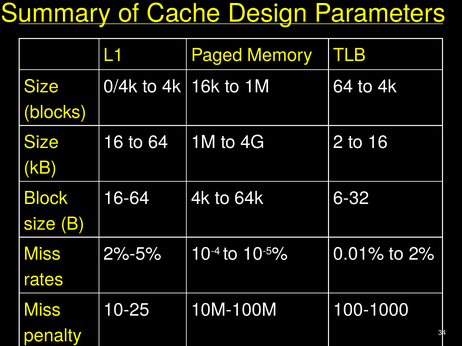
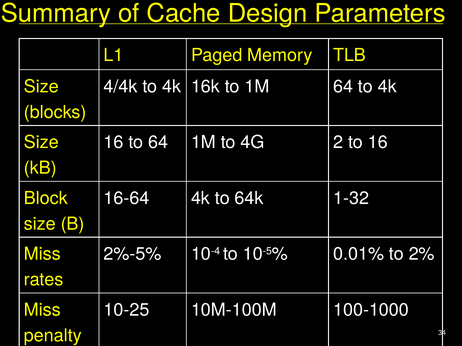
0/4k: 0/4k -> 4/4k (121, 87)
6-32: 6-32 -> 1-32 (351, 198)
